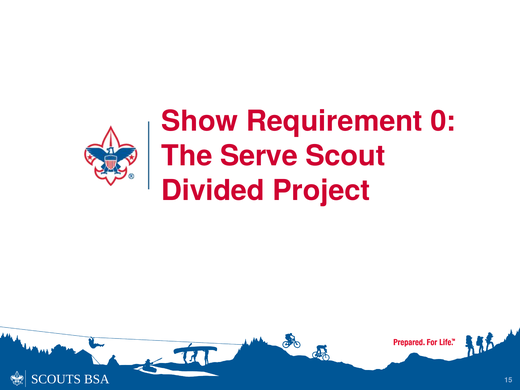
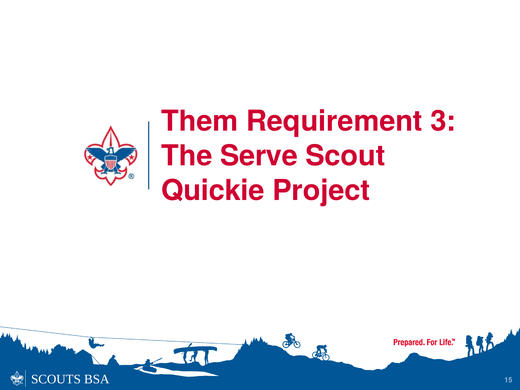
Show: Show -> Them (200, 121)
0: 0 -> 3 (443, 121)
Divided: Divided -> Quickie (213, 191)
